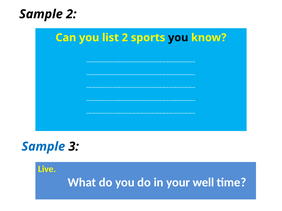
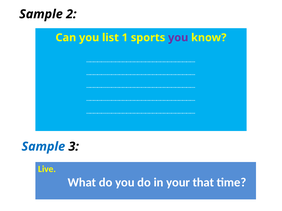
list 2: 2 -> 1 (125, 38)
you colour: black -> purple (178, 38)
well: well -> that (203, 183)
